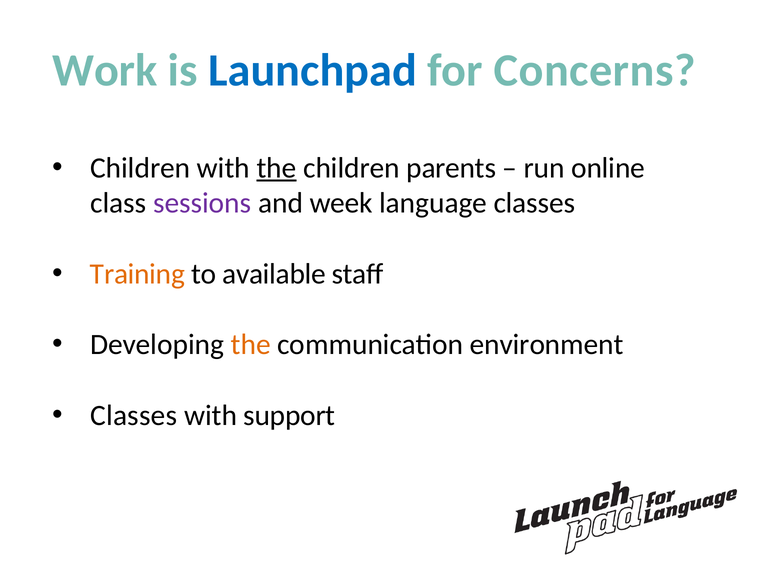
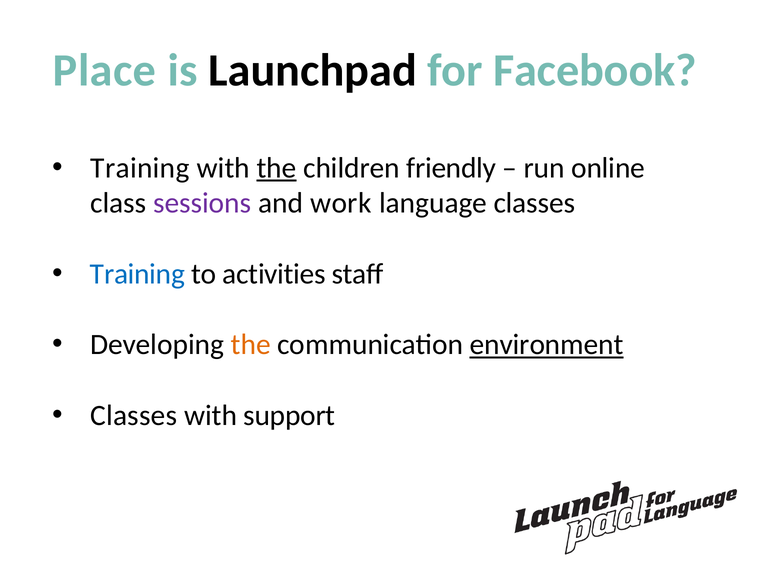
Work: Work -> Place (105, 71)
Launchpad colour: blue -> black (313, 71)
Concerns: Concerns -> Facebook (595, 71)
Children: Children -> Training (140, 168)
parents: parents -> friendly (451, 168)
week: week -> work (341, 203)
Training colour: orange -> blue (137, 274)
available: available -> activities (274, 274)
environment underline: none -> present (547, 345)
